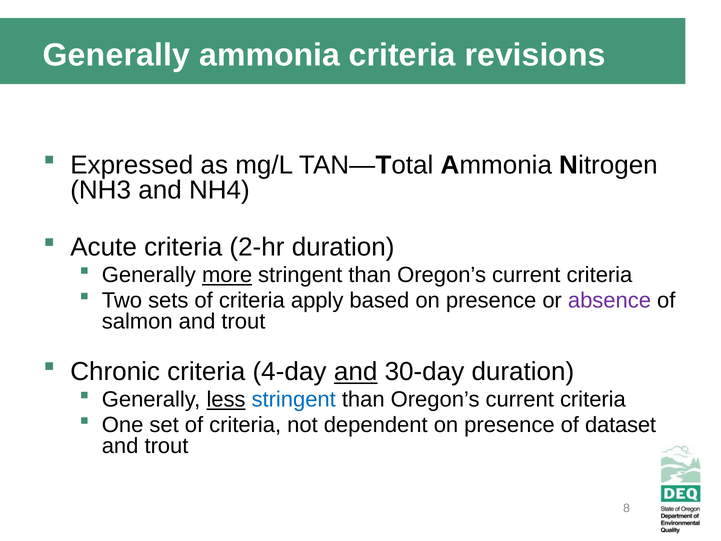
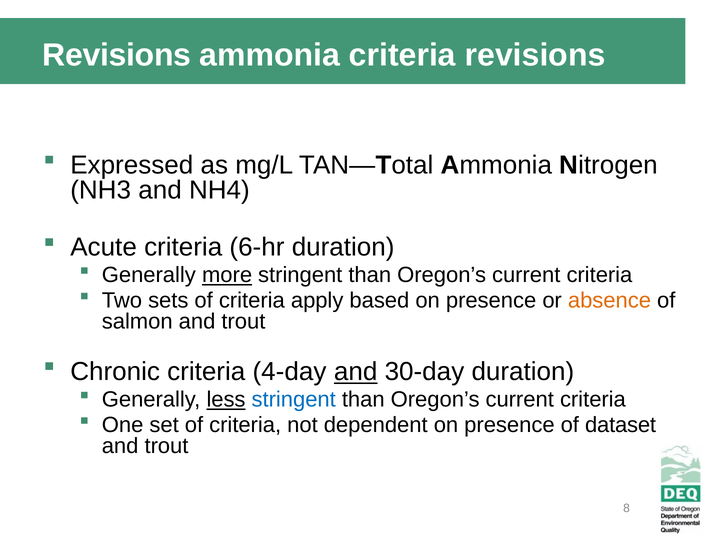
Generally: Generally -> Revisions (117, 55)
2-hr: 2-hr -> 6-hr (257, 247)
absence colour: purple -> orange (609, 300)
